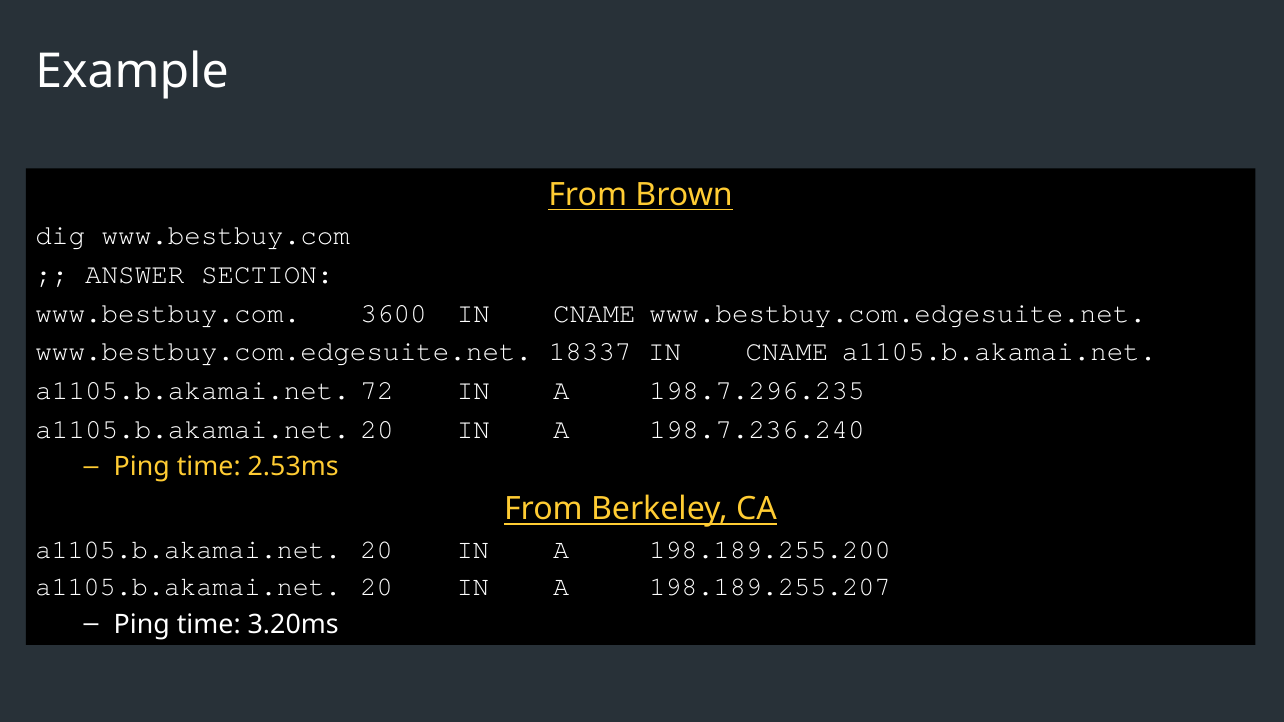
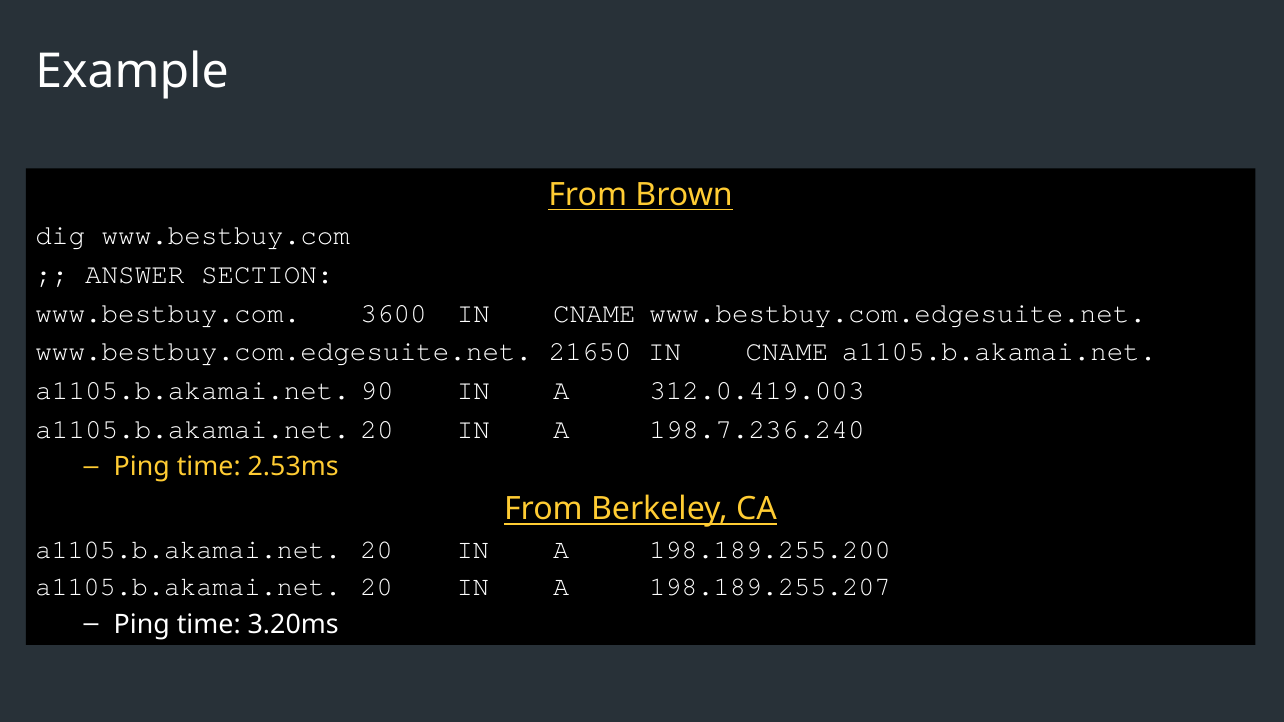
18337: 18337 -> 21650 (590, 352)
72: 72 -> 90 (377, 391)
198.7.296.235: 198.7.296.235 -> 312.0.419.003 (757, 391)
